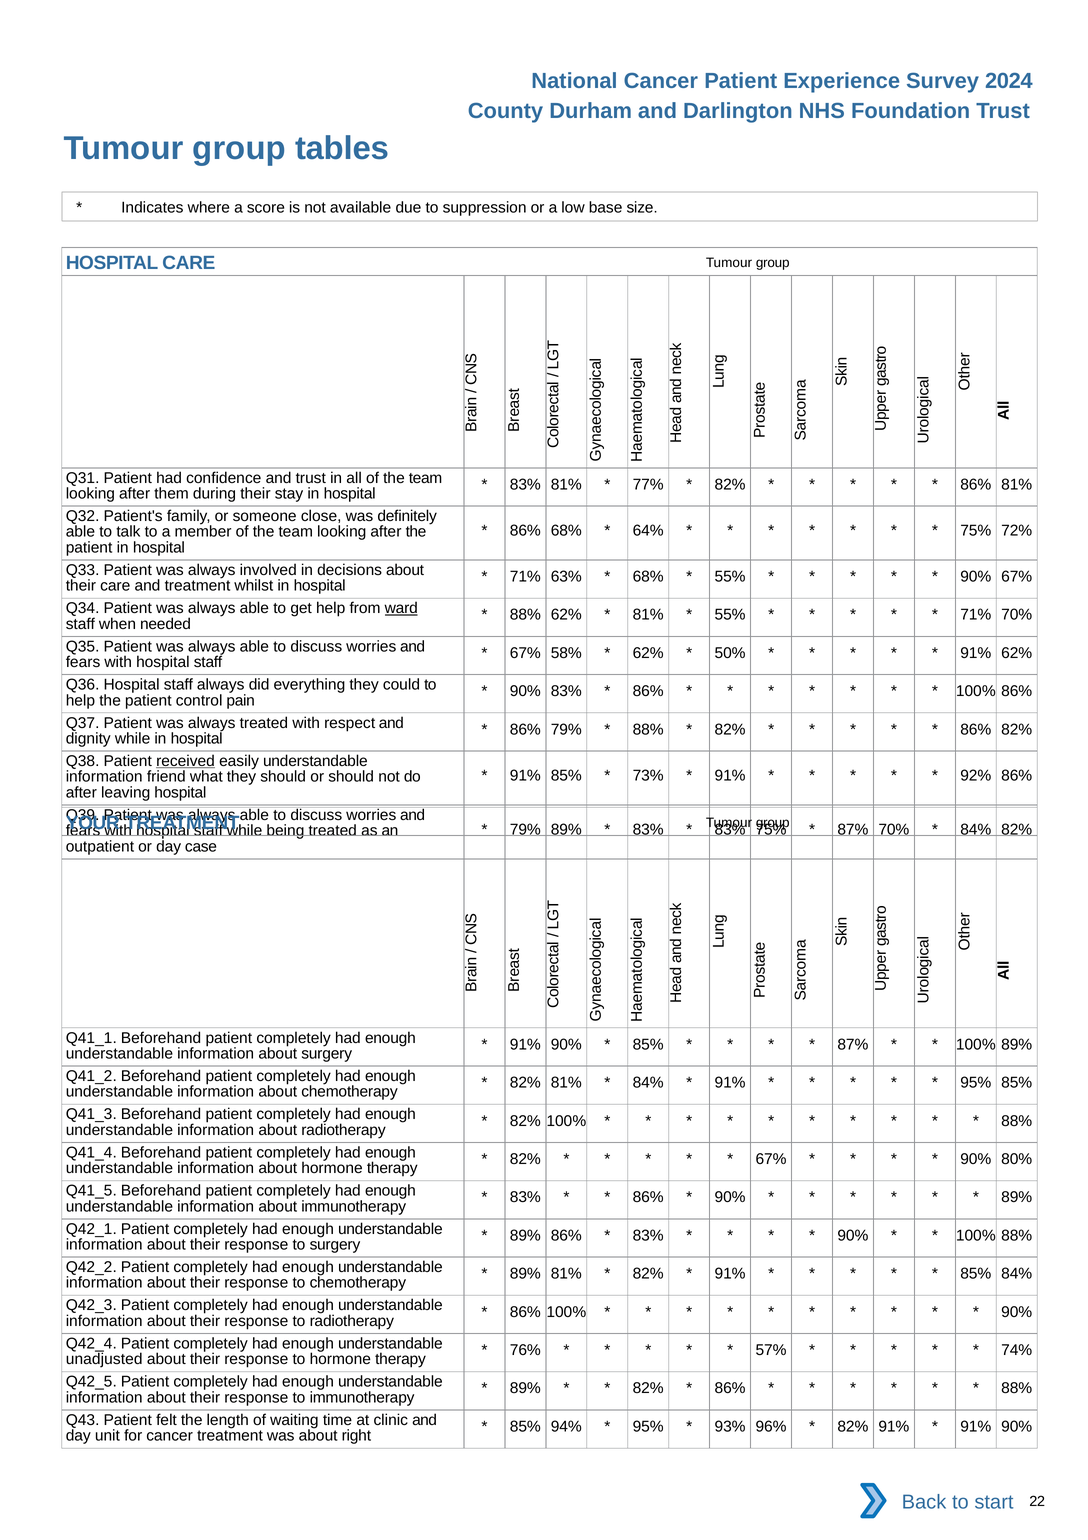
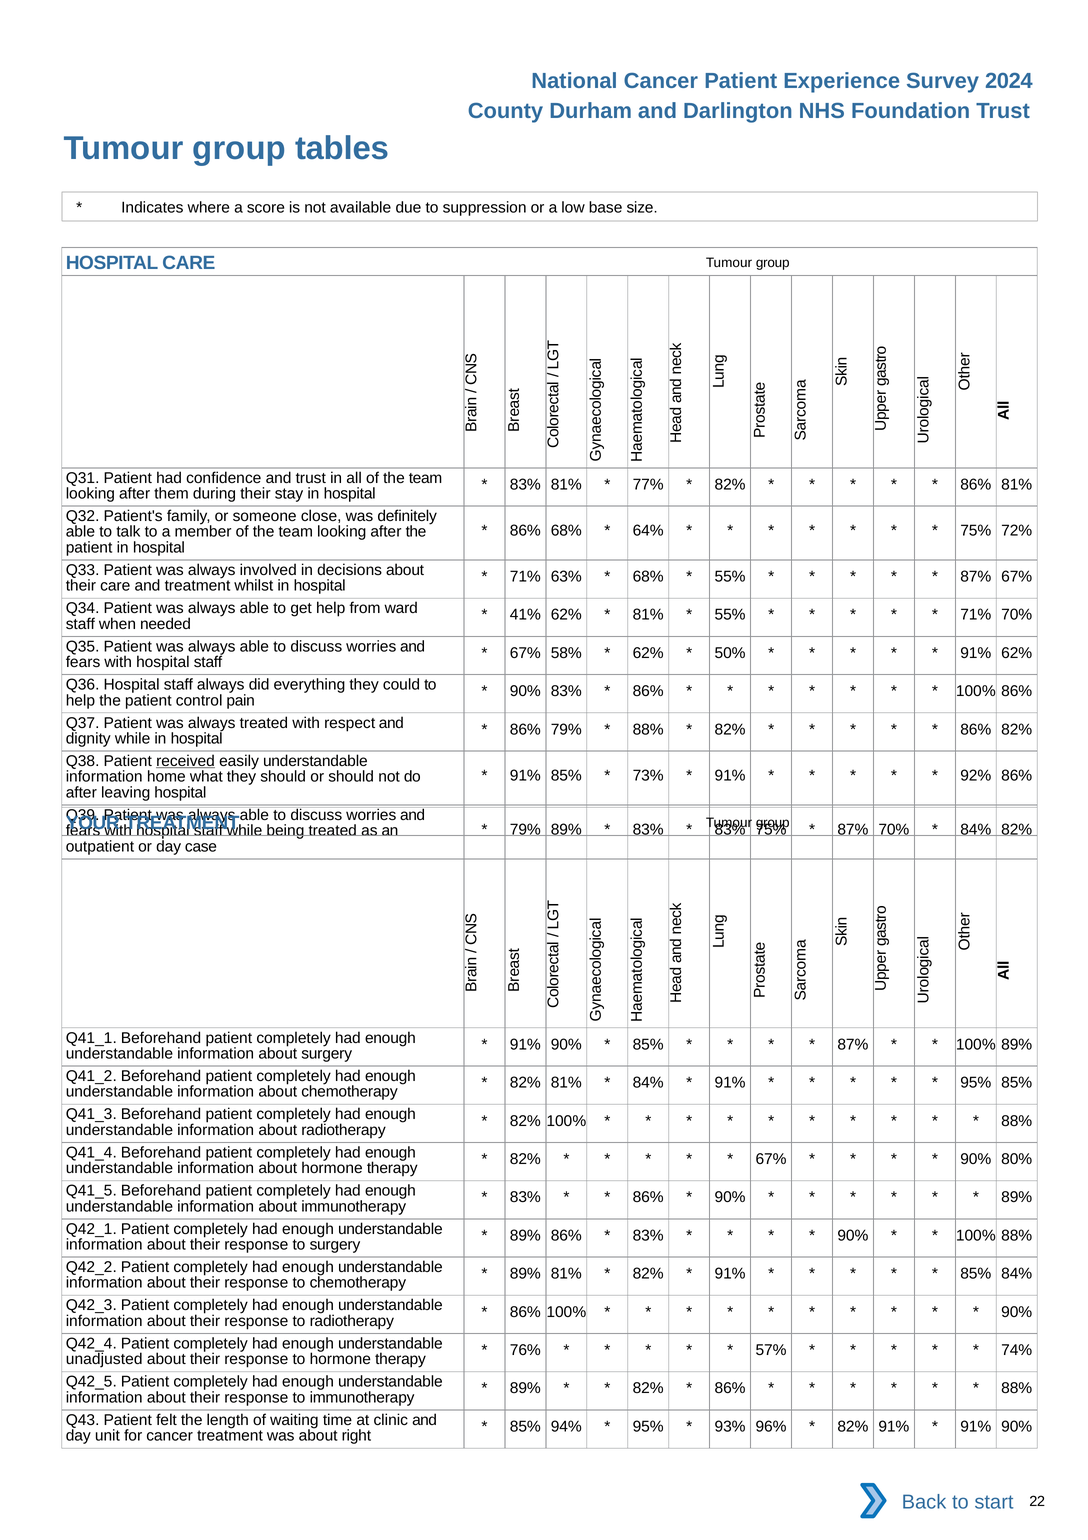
90%: 90% -> 87% (976, 577)
ward underline: present -> none (401, 608)
88%: 88% -> 41% (525, 615)
friend: friend -> home (166, 777)
